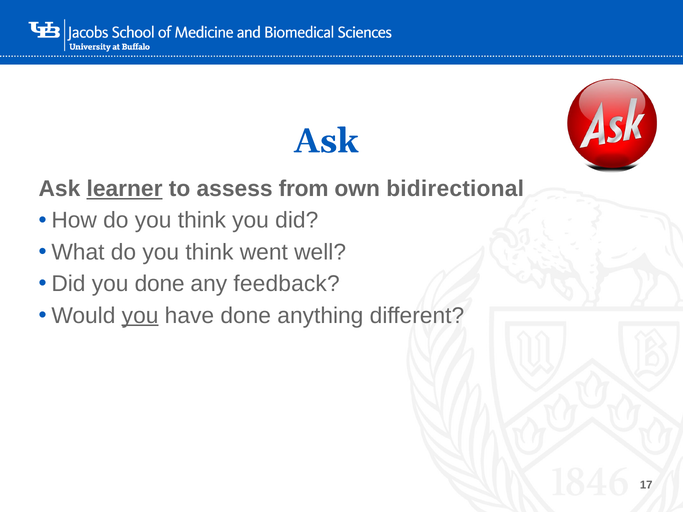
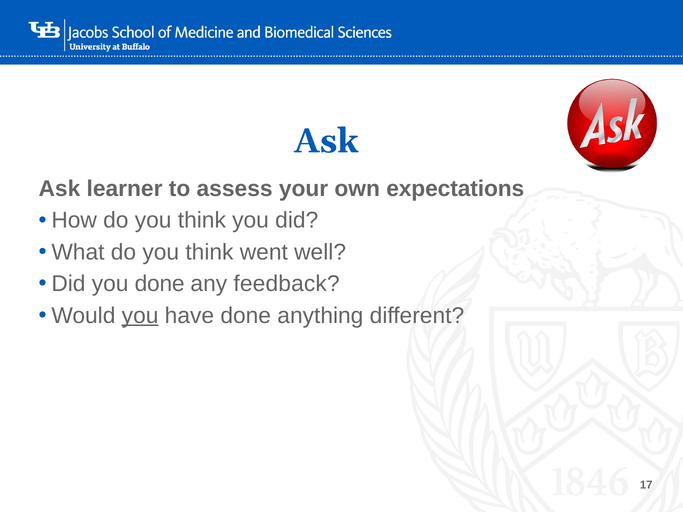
learner underline: present -> none (125, 189)
from: from -> your (304, 189)
bidirectional: bidirectional -> expectations (455, 189)
